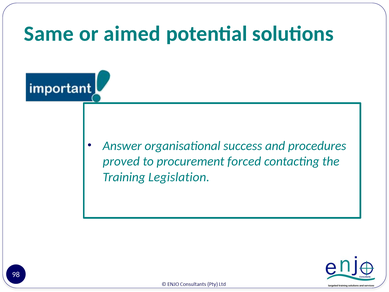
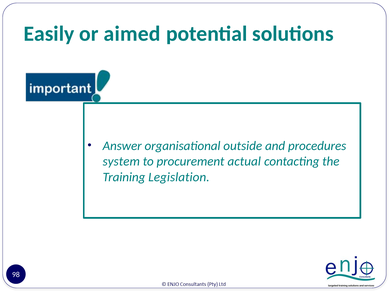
Same: Same -> Easily (49, 34)
success: success -> outside (243, 146)
proved: proved -> system (121, 161)
forced: forced -> actual (244, 161)
